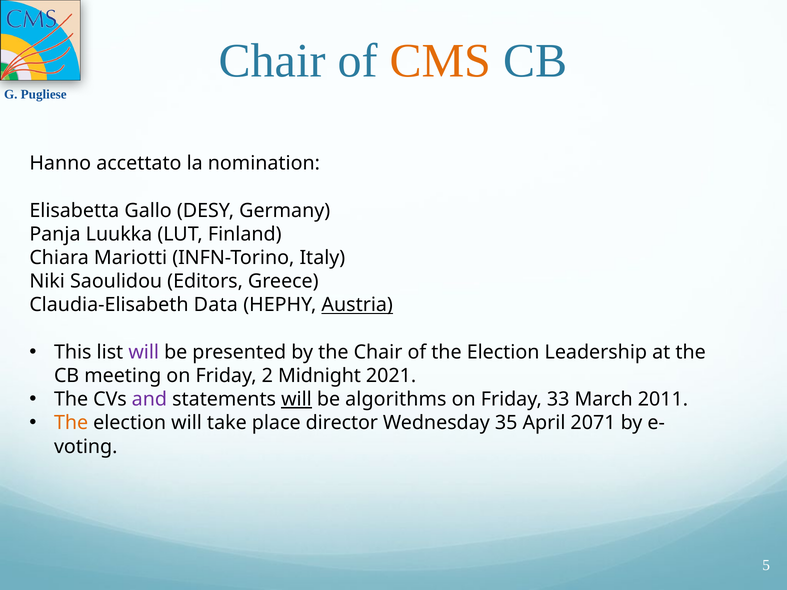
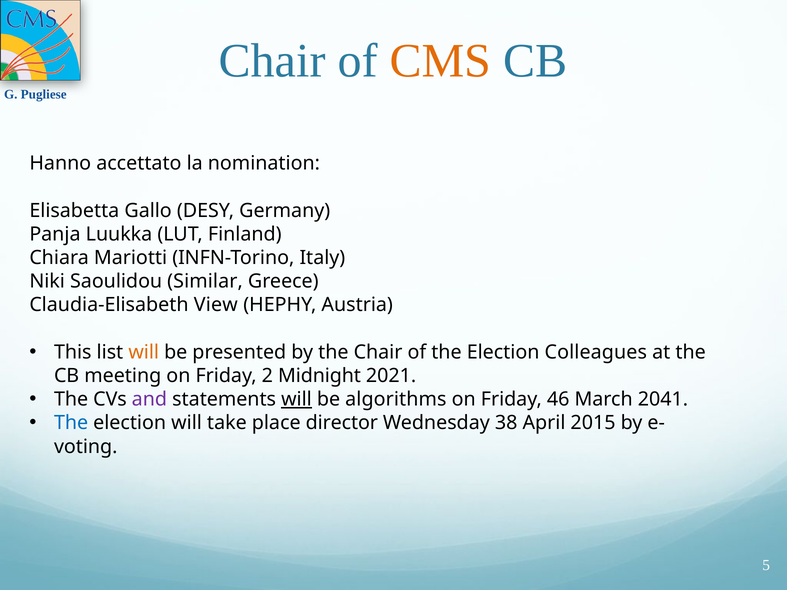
Editors: Editors -> Similar (205, 281)
Data: Data -> View (216, 305)
Austria underline: present -> none (357, 305)
will colour: purple -> orange (144, 352)
Leadership: Leadership -> Colleagues (596, 352)
33: 33 -> 46 (558, 399)
2011: 2011 -> 2041 (663, 399)
The colour: orange -> blue (71, 423)
35: 35 -> 38 (506, 423)
2071: 2071 -> 2015 (593, 423)
